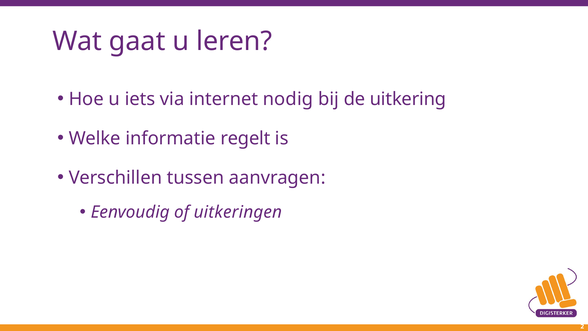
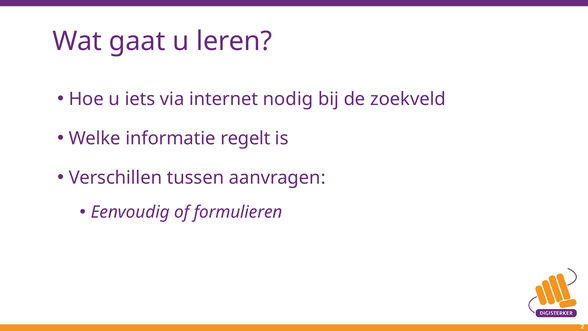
uitkering: uitkering -> zoekveld (408, 99)
uitkeringen: uitkeringen -> formulieren (238, 212)
